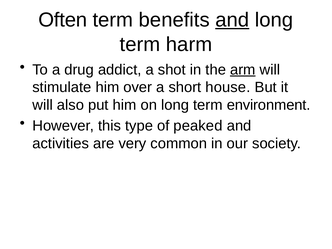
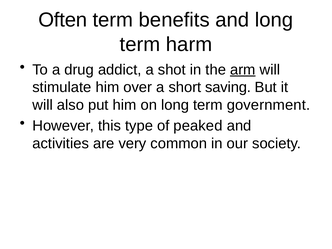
and underline: present -> none (232, 20)
house: house -> saving (228, 87)
environment: environment -> government (268, 105)
